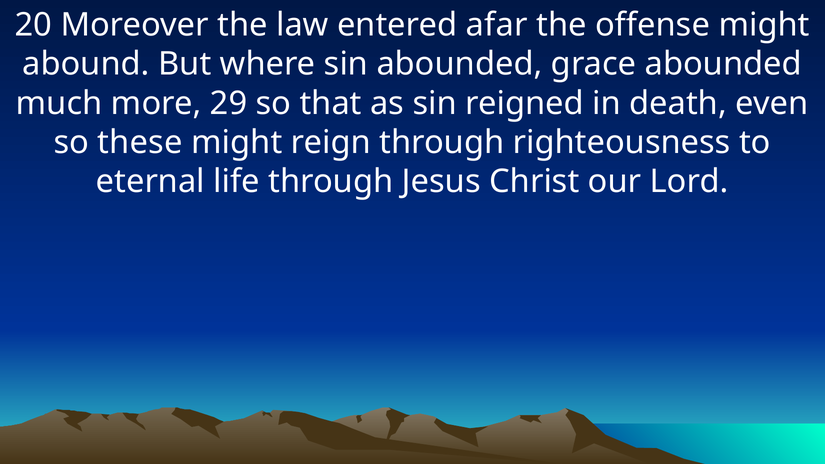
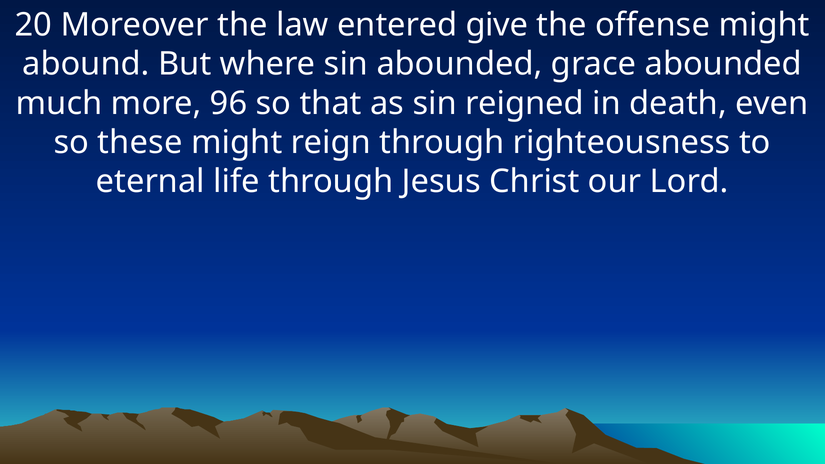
afar: afar -> give (497, 25)
29: 29 -> 96 (229, 103)
